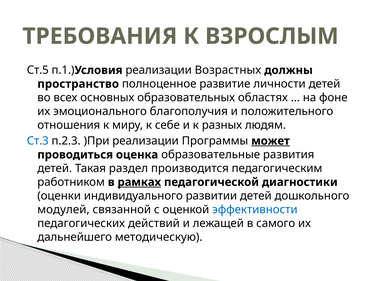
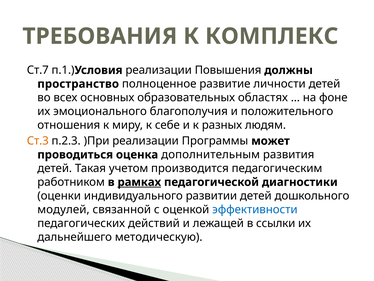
ВЗРОСЛЫМ: ВЗРОСЛЫМ -> КОМПЛЕКС (272, 36)
Ст.5: Ст.5 -> Ст.7 (38, 70)
Возрастных: Возрастных -> Повышения (228, 70)
Ст.3 colour: blue -> orange (38, 141)
может underline: present -> none (271, 141)
образовательные: образовательные -> дополнительным (211, 154)
раздел: раздел -> учетом (129, 168)
самого: самого -> ссылки (276, 223)
